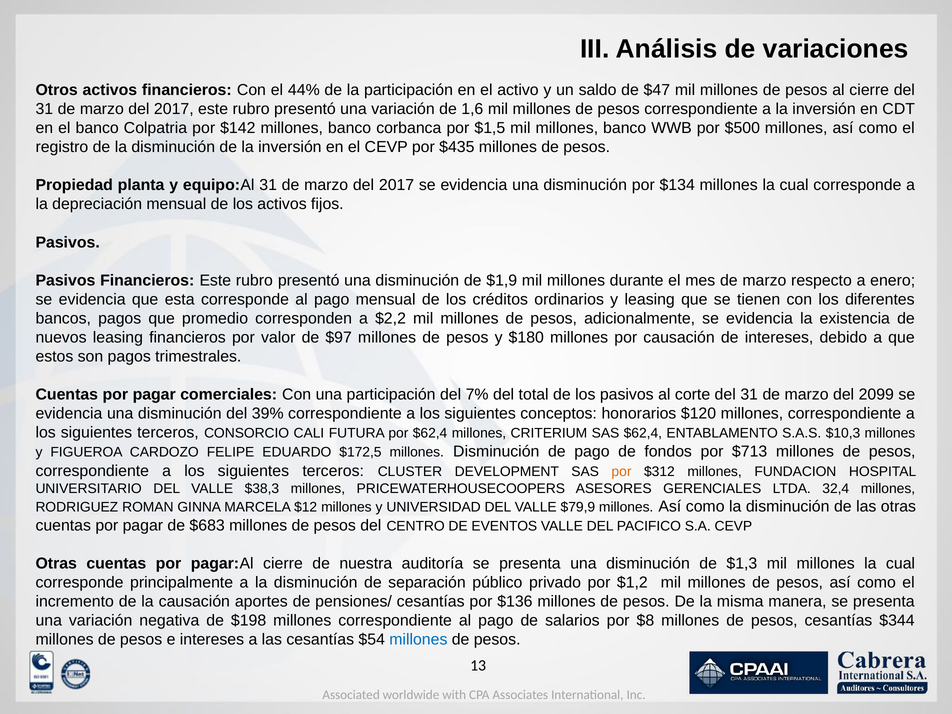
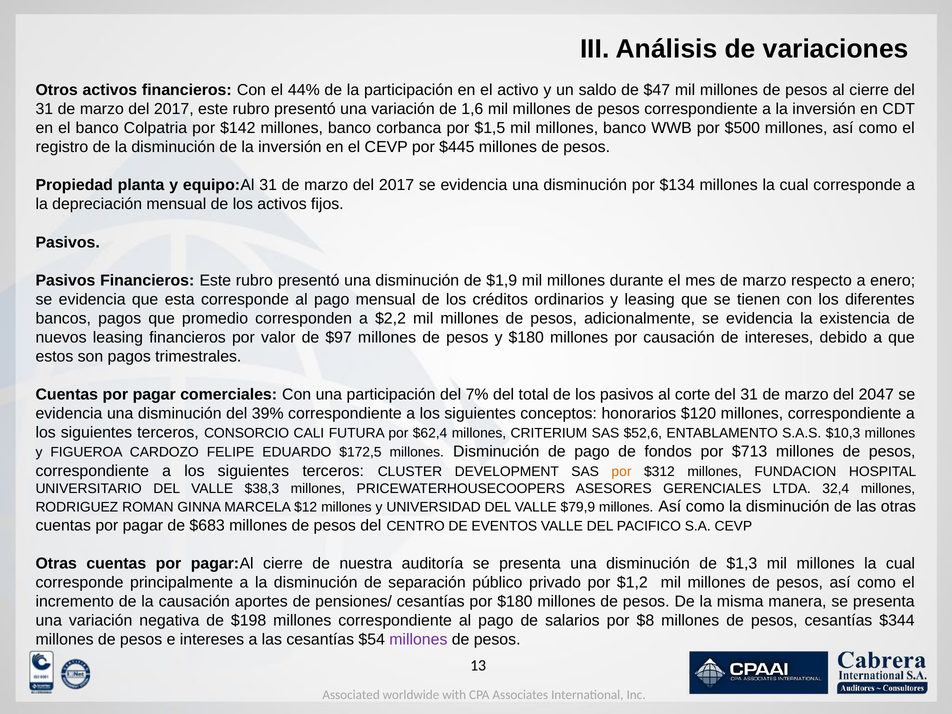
$435: $435 -> $445 (457, 147)
2099: 2099 -> 2047 (876, 395)
SAS $62,4: $62,4 -> $52,6 (643, 433)
por $136: $136 -> $180 (515, 602)
millones colour: blue -> purple (418, 640)
